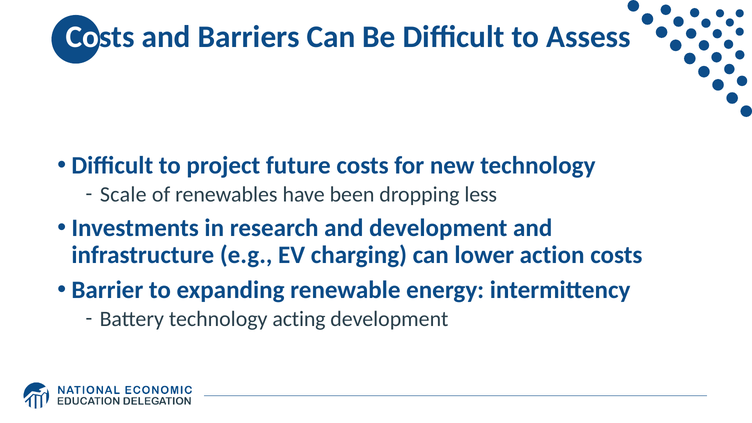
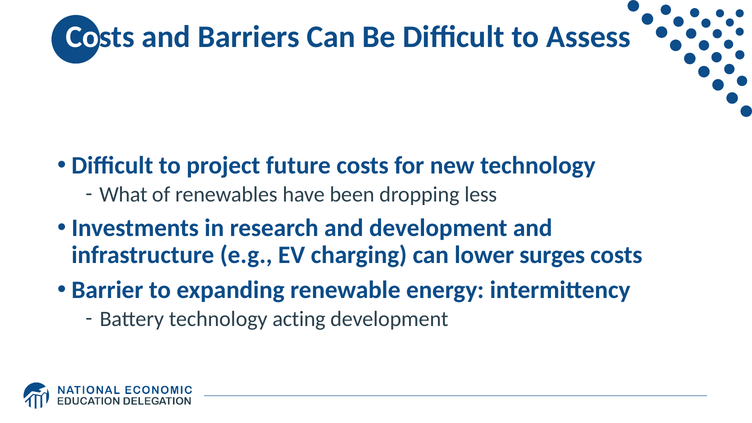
Scale: Scale -> What (123, 195)
action: action -> surges (552, 255)
